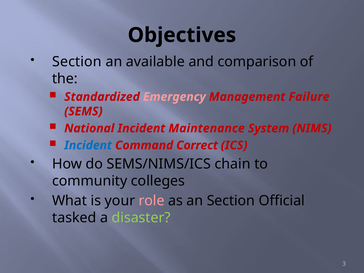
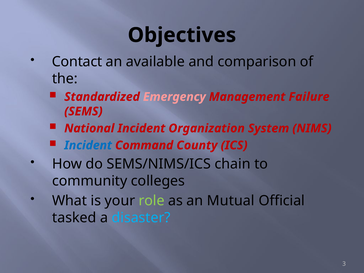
Section: Section -> Contact (77, 62)
Maintenance: Maintenance -> Organization (207, 128)
Correct: Correct -> County (197, 145)
role colour: pink -> light green (152, 201)
an Section: Section -> Mutual (231, 201)
disaster colour: light green -> light blue (141, 218)
